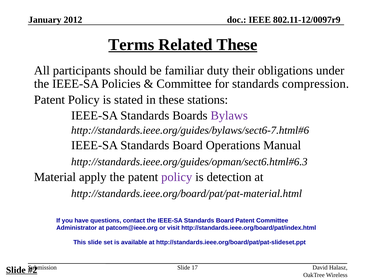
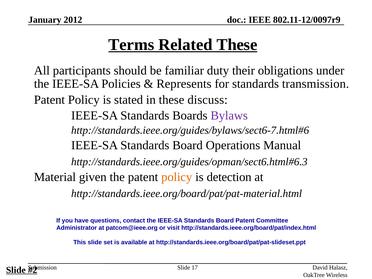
Committee: Committee -> Represents (184, 84)
compression: compression -> transmission (316, 84)
stations: stations -> discuss (208, 100)
apply: apply -> given (93, 177)
policy colour: purple -> orange (177, 177)
